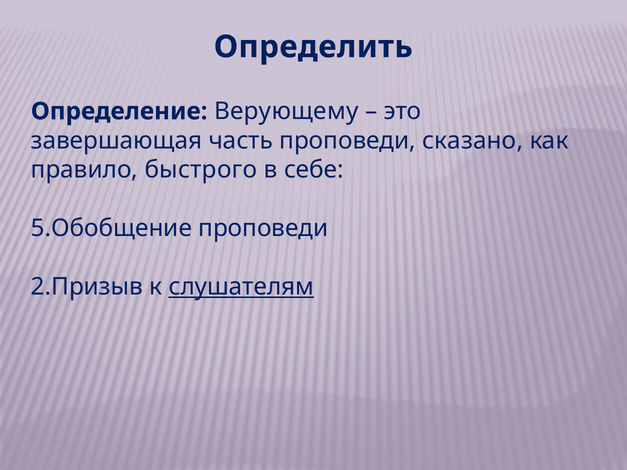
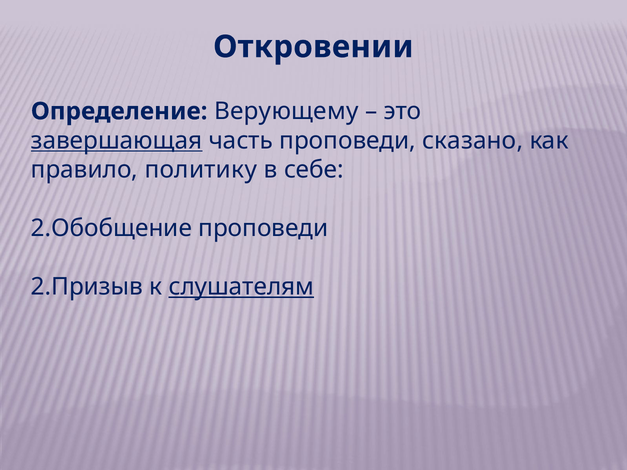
Определить: Определить -> Откровении (313, 47)
завершающая underline: none -> present (117, 141)
быстрого: быстрого -> политику (201, 170)
5.Обобщение: 5.Обобщение -> 2.Обобщение (111, 228)
